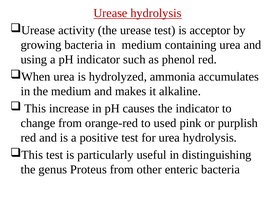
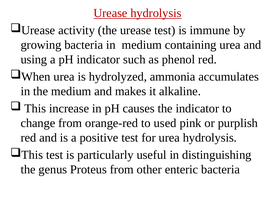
acceptor: acceptor -> immune (210, 30)
